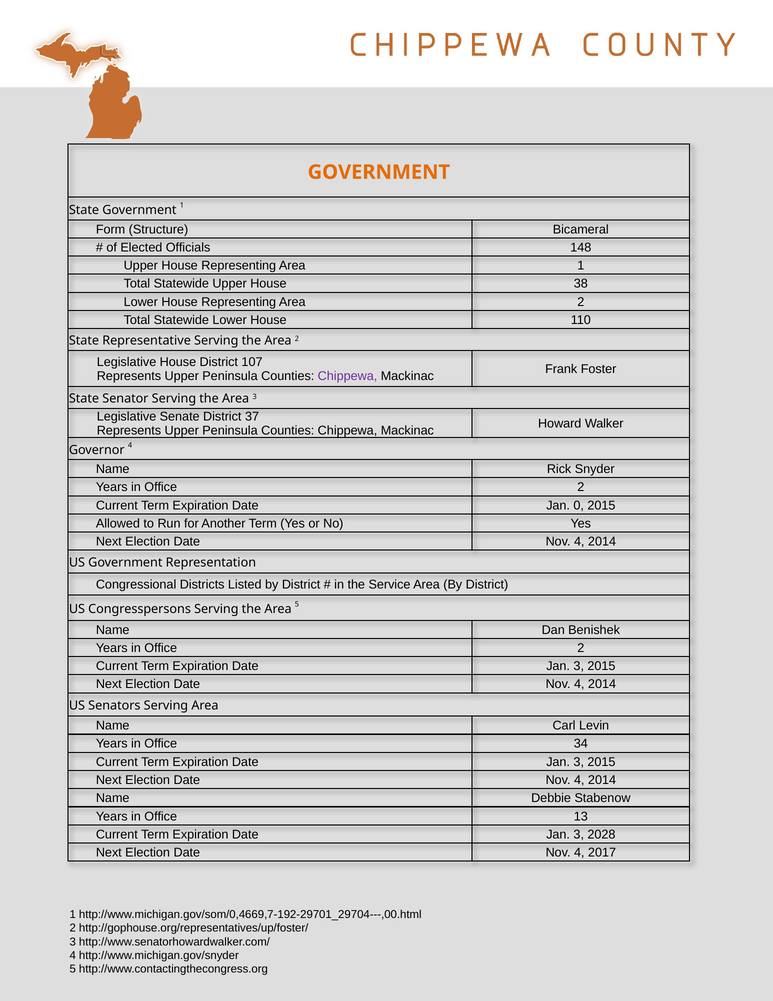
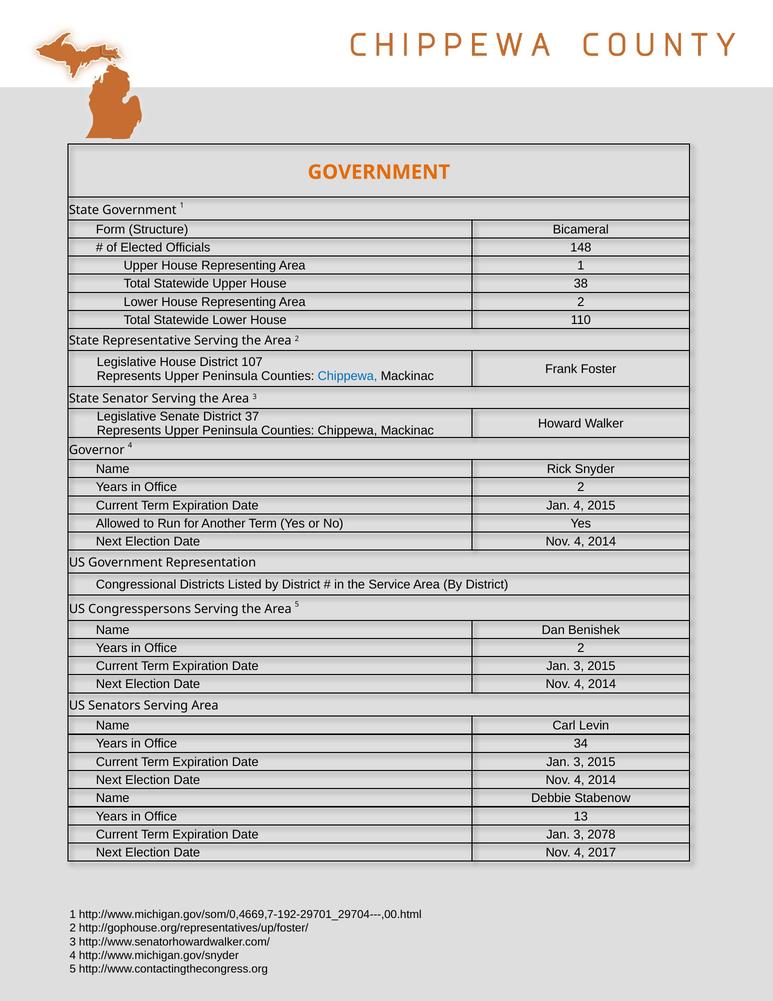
Chippewa colour: purple -> blue (348, 376)
Jan 0: 0 -> 4 (579, 505)
2028: 2028 -> 2078 (601, 834)
